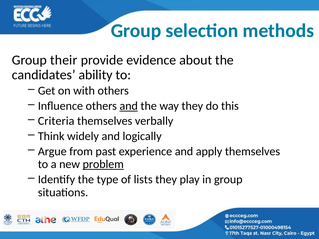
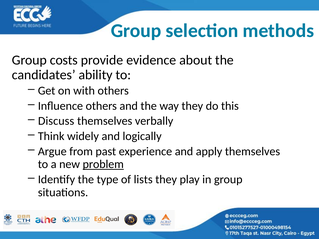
their: their -> costs (64, 60)
and underline: present -> none (129, 106)
Criteria: Criteria -> Discuss (56, 121)
